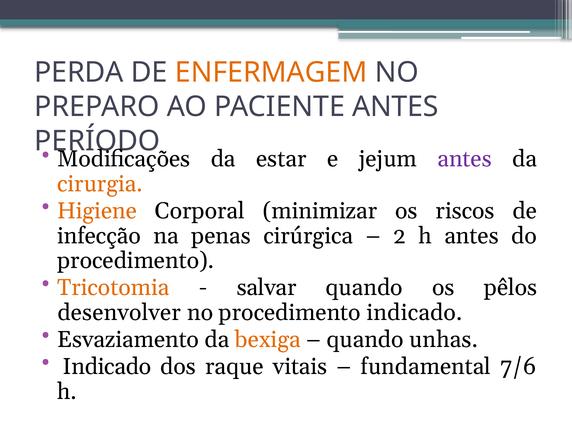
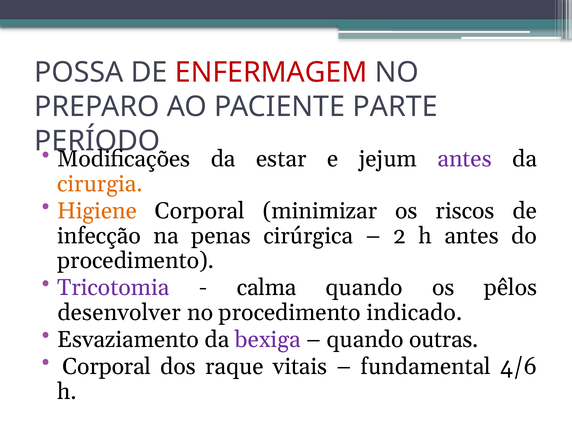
PERDA: PERDA -> POSSA (79, 73)
ENFERMAGEM colour: orange -> red (271, 73)
PACIENTE ANTES: ANTES -> PARTE (395, 107)
Tricotomia colour: orange -> purple (113, 288)
salvar: salvar -> calma (267, 288)
bexiga colour: orange -> purple (268, 340)
unhas: unhas -> outras (444, 340)
Indicado: Indicado -> Corporal (107, 367)
7/6: 7/6 -> 4/6 (518, 367)
